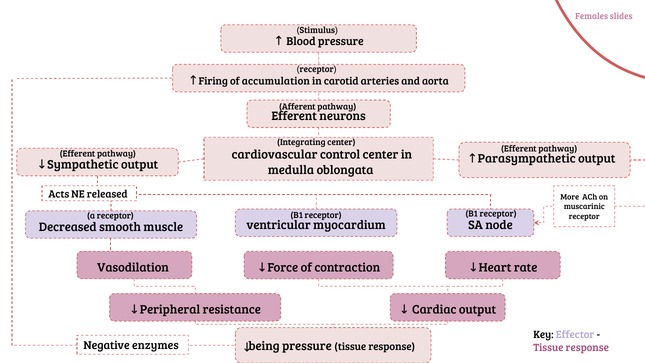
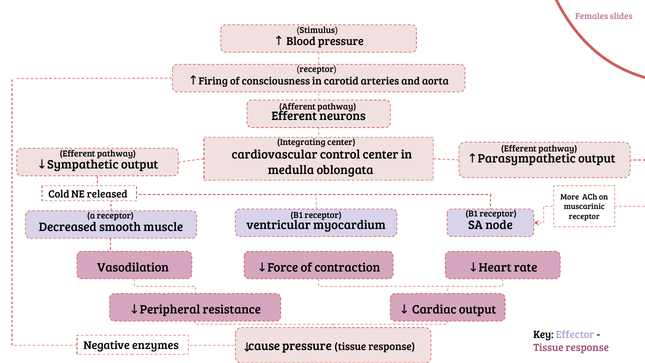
accumulation: accumulation -> consciousness (276, 81)
Acts: Acts -> Cold (59, 194)
being: being -> cause (264, 346)
